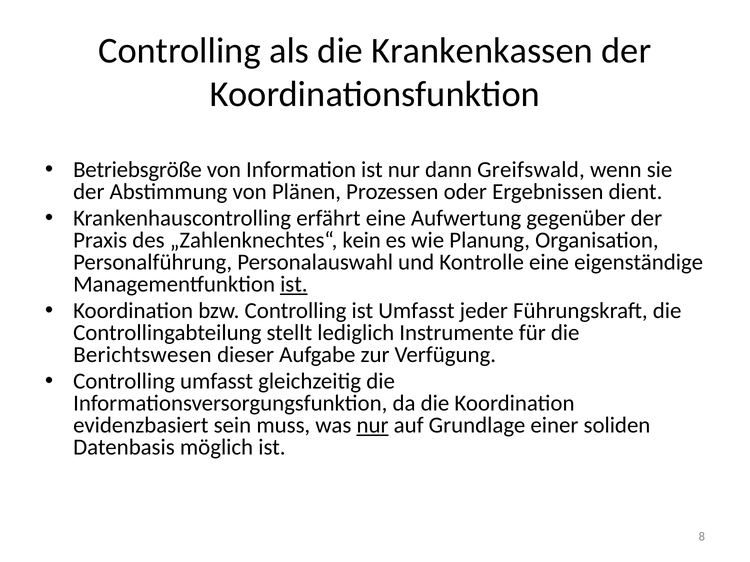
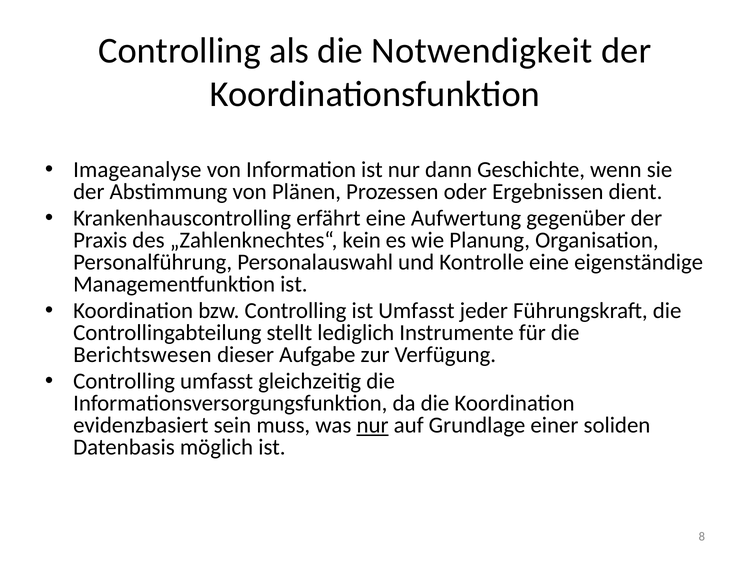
Krankenkassen: Krankenkassen -> Notwendigkeit (482, 51)
Betriebsgröße: Betriebsgröße -> Imageanalyse (137, 170)
Greifswald: Greifswald -> Geschichte (531, 170)
ist underline: present -> none (294, 285)
